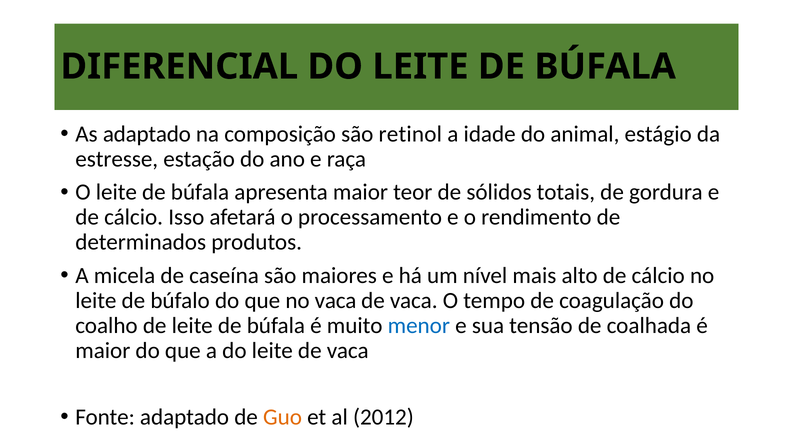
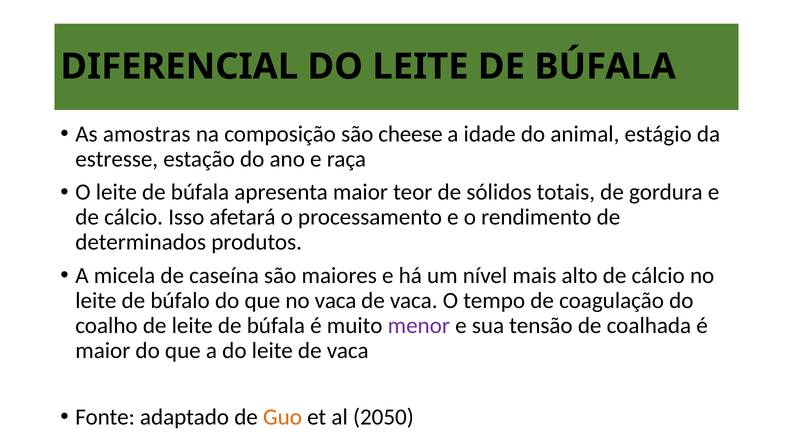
As adaptado: adaptado -> amostras (147, 134)
retinol: retinol -> cheese (410, 134)
menor colour: blue -> purple (419, 325)
2012: 2012 -> 2050 (383, 417)
